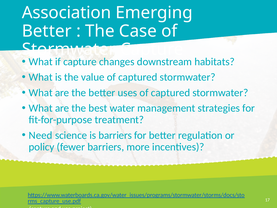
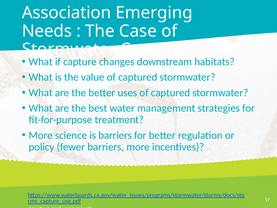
Better: Better -> Needs (47, 31)
Need: Need -> More (41, 135)
